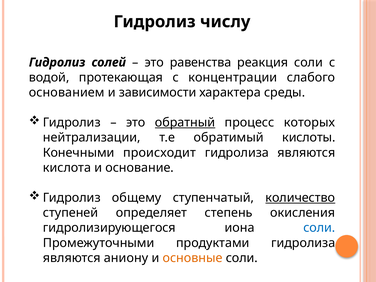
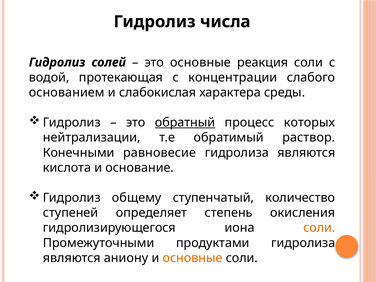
числу: числу -> числа (225, 22)
это равенства: равенства -> основные (200, 62)
зависимости: зависимости -> слабокислая (158, 92)
кислоты: кислоты -> раствор (309, 138)
происходит: происходит -> равновесие (160, 153)
количество underline: present -> none (300, 198)
соли colour: blue -> orange (319, 228)
